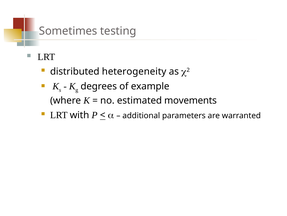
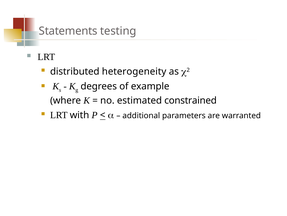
Sometimes: Sometimes -> Statements (68, 31)
movements: movements -> constrained (191, 100)
